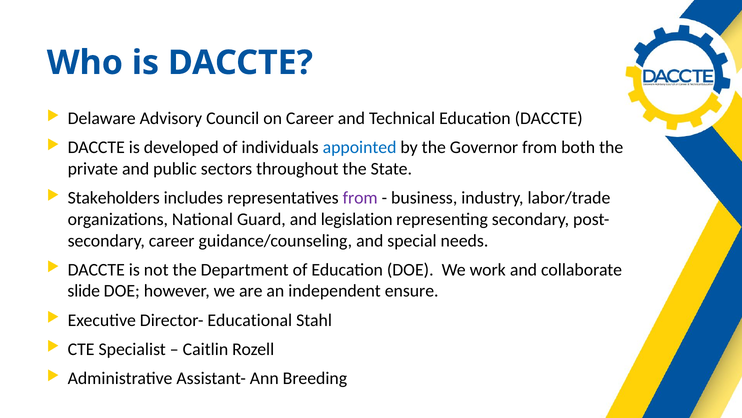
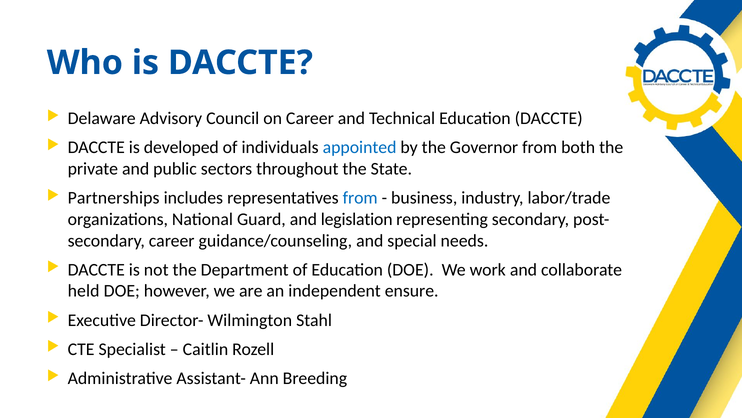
Stakeholders: Stakeholders -> Partnerships (114, 198)
from colour: purple -> blue (360, 198)
slide: slide -> held (84, 291)
Educational: Educational -> Wilmington (250, 320)
